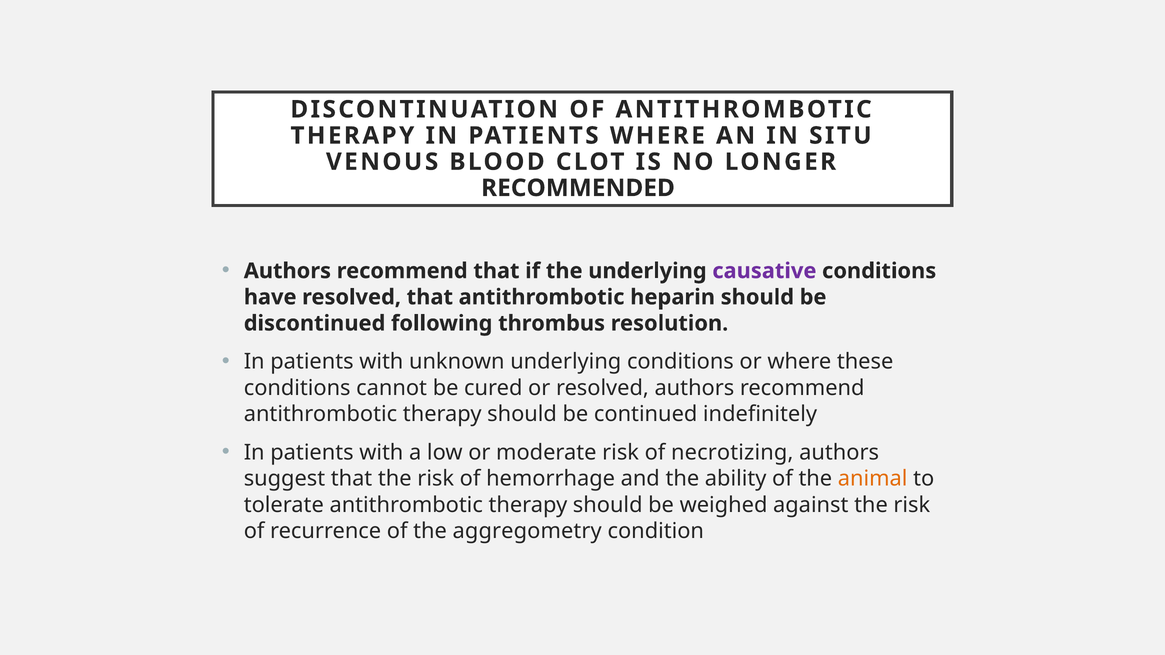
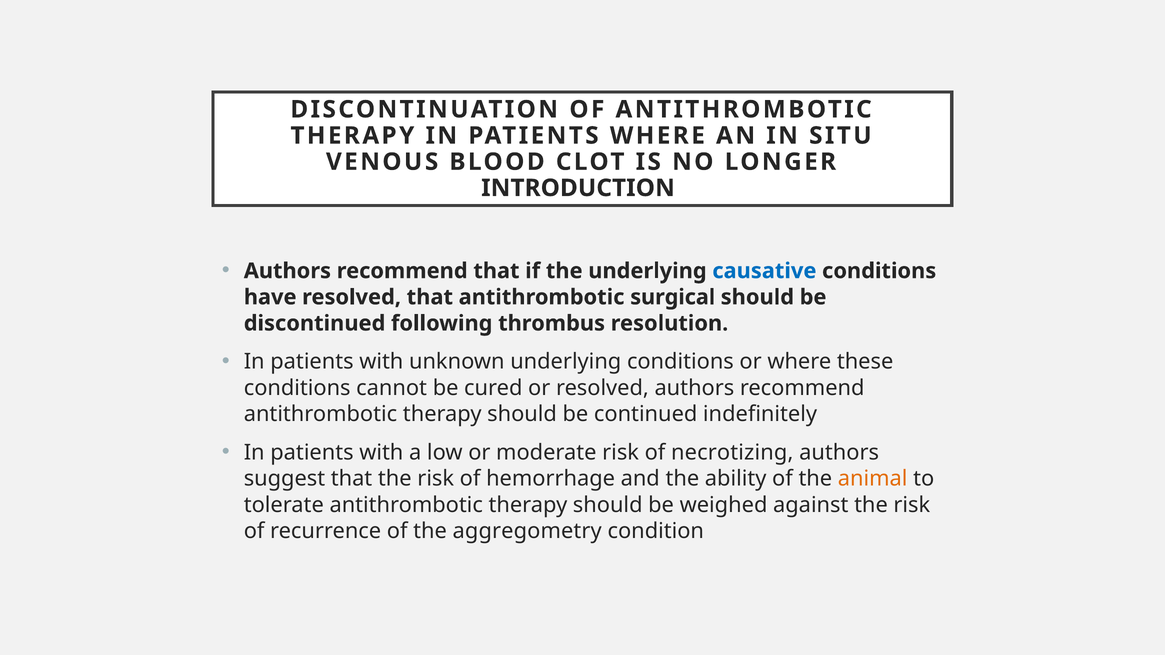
RECOMMENDED: RECOMMENDED -> INTRODUCTION (578, 188)
causative colour: purple -> blue (764, 271)
heparin: heparin -> surgical (673, 297)
